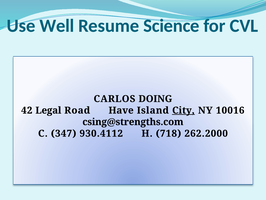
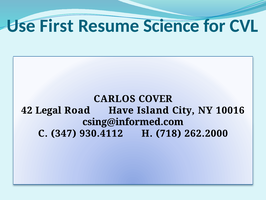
Well: Well -> First (57, 26)
DOING: DOING -> COVER (155, 99)
City underline: present -> none (183, 110)
csing@strengths.com: csing@strengths.com -> csing@informed.com (133, 122)
